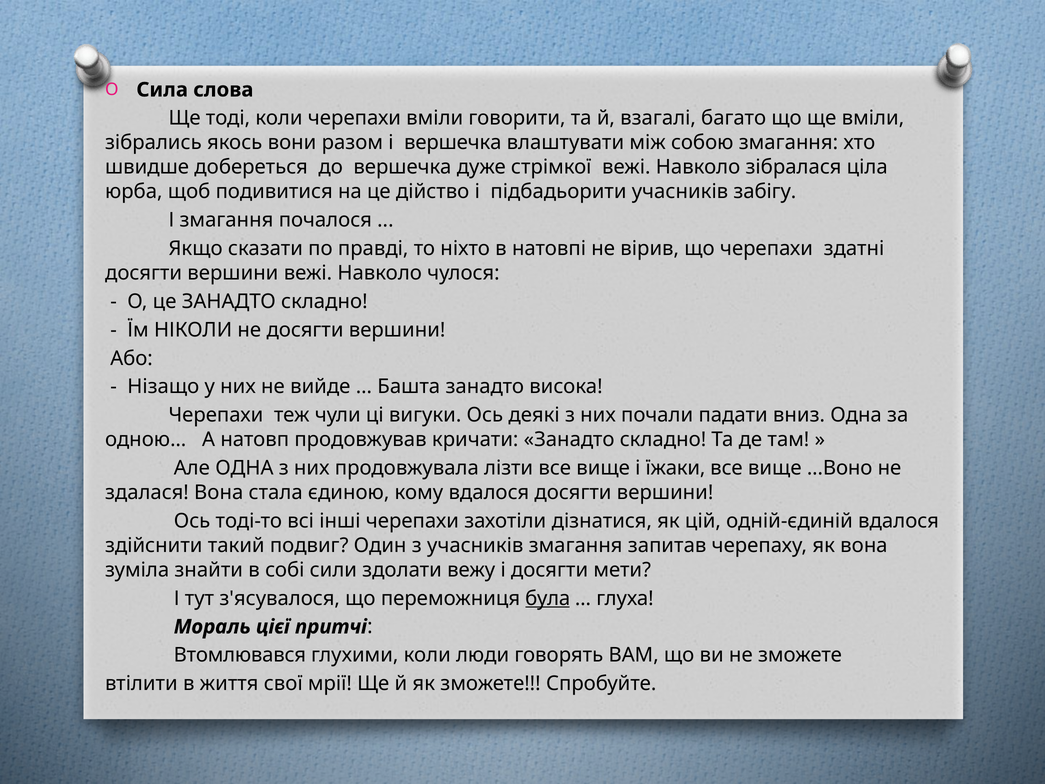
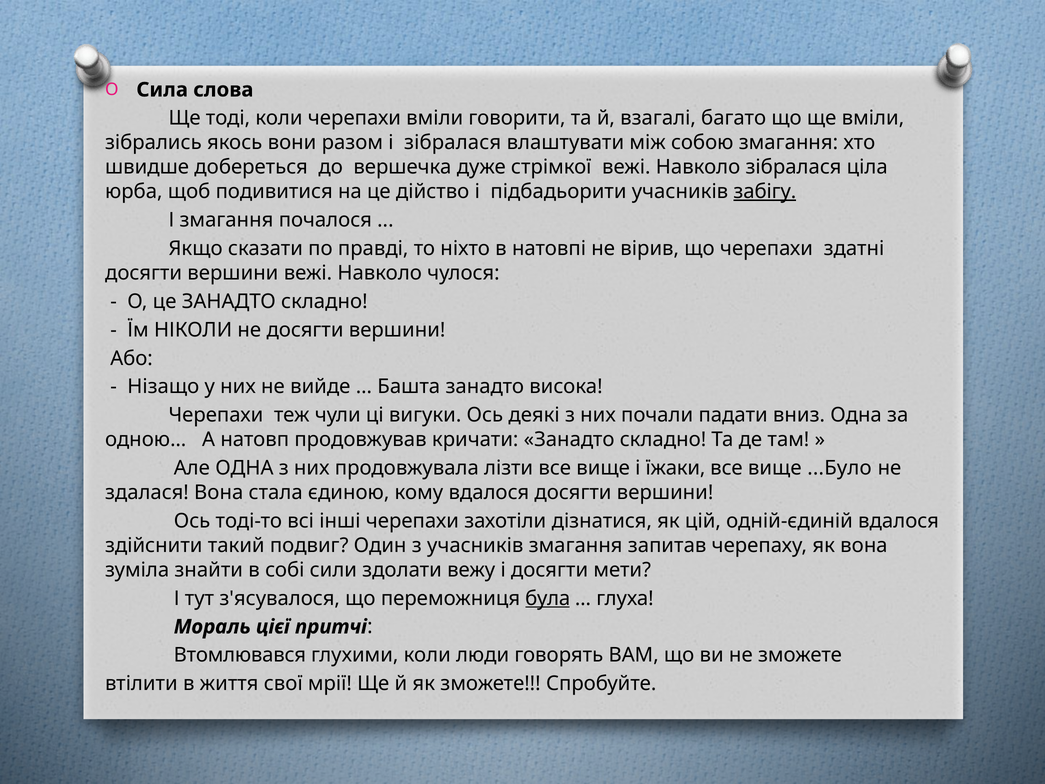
і вершечка: вершечка -> зібралася (453, 143)
забігу underline: none -> present (765, 191)
...Воно: ...Воно -> ...Було (839, 468)
